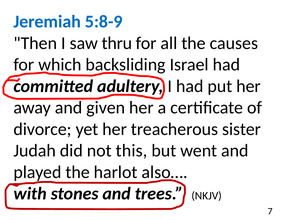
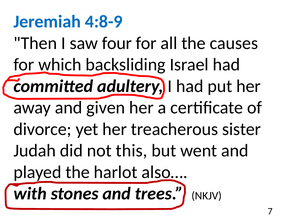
5:8-9: 5:8-9 -> 4:8-9 (104, 22)
thru: thru -> four (117, 43)
